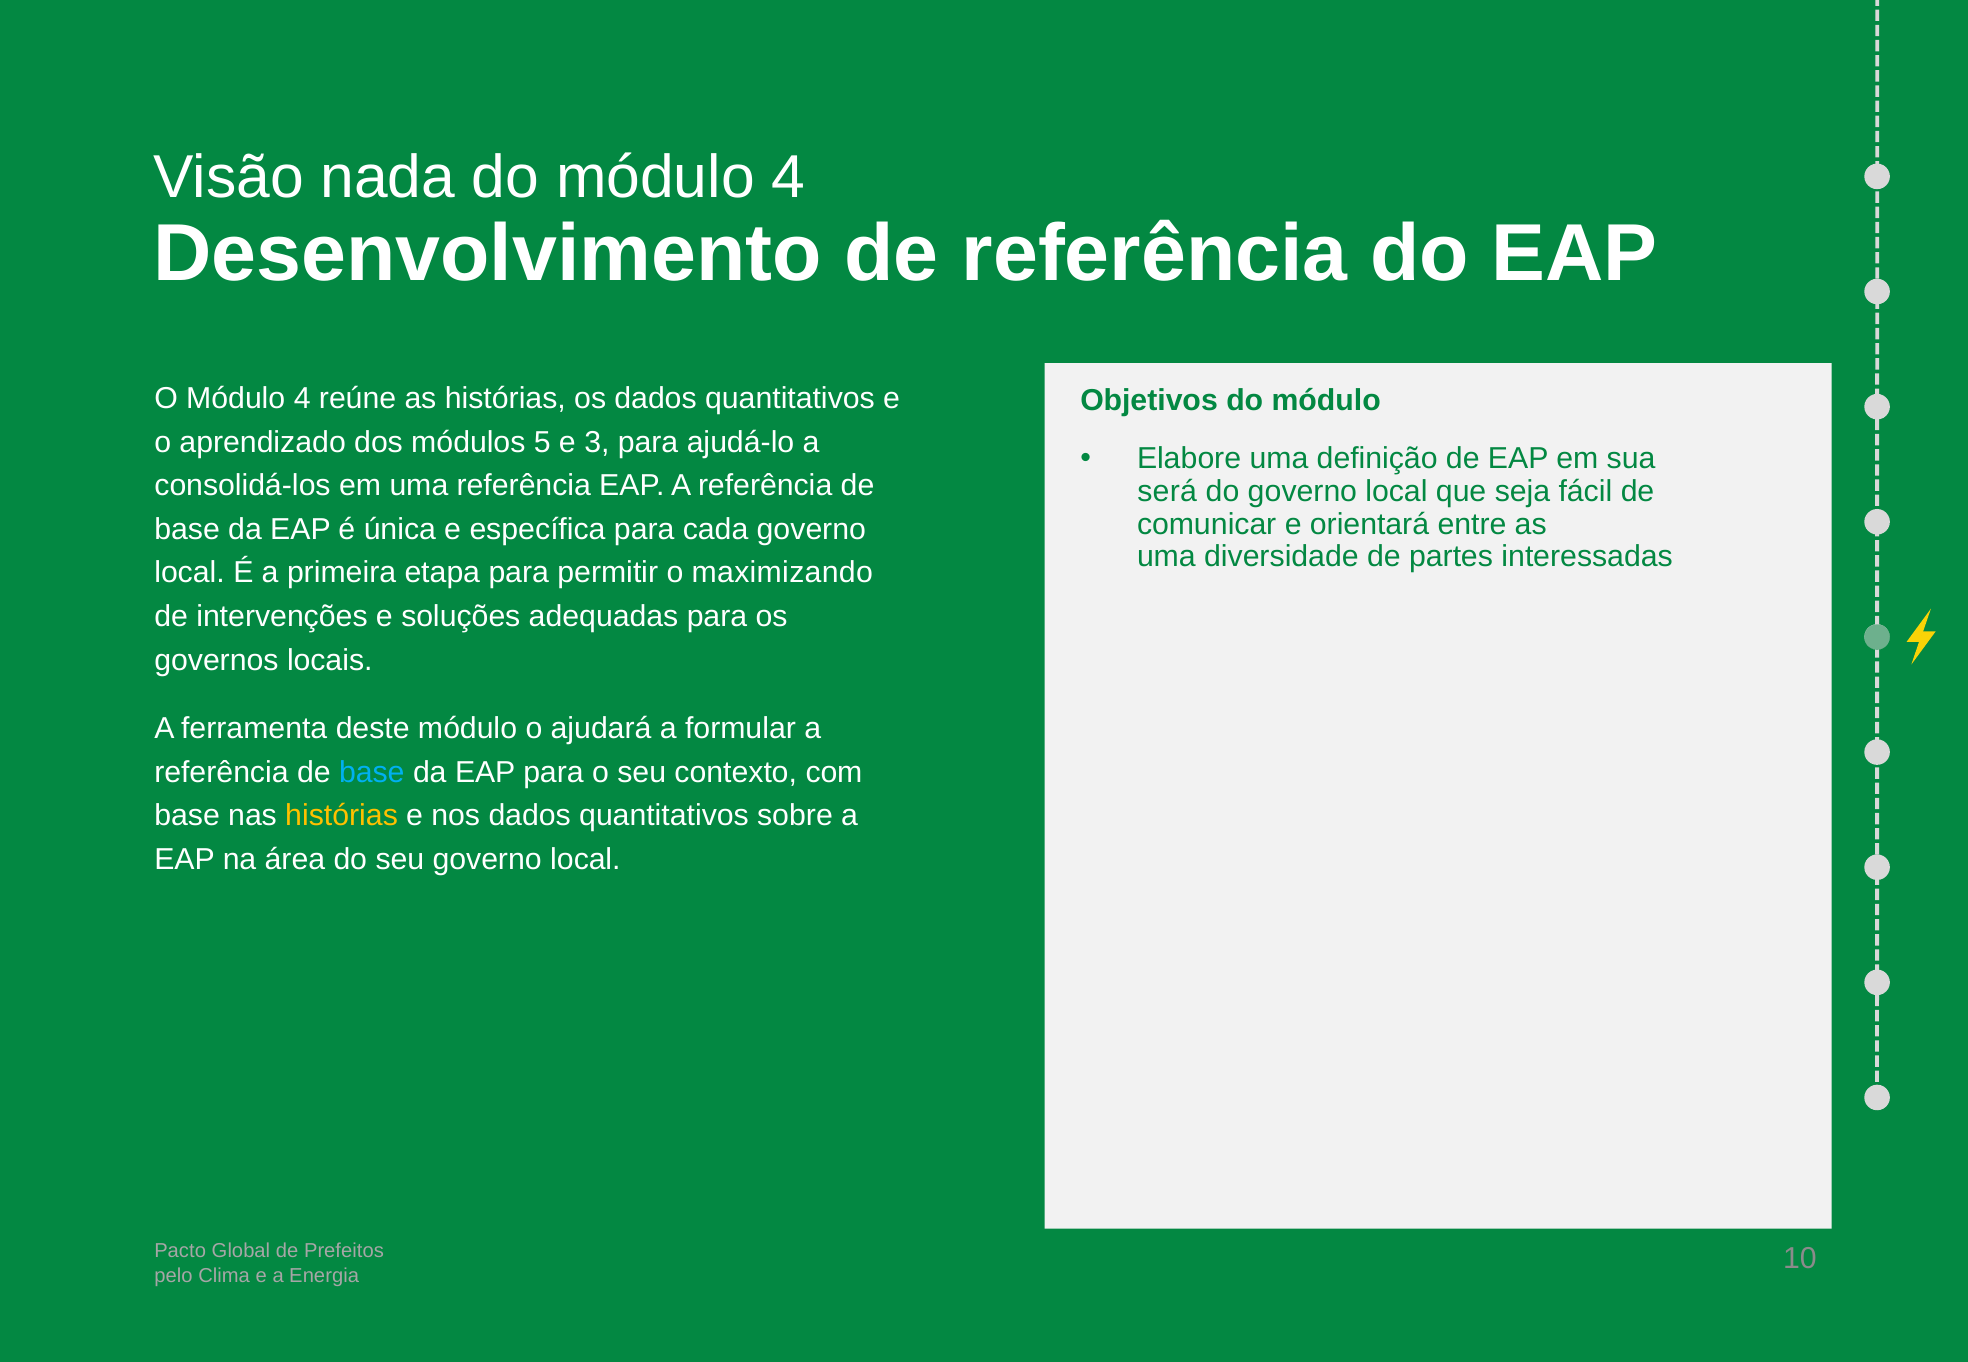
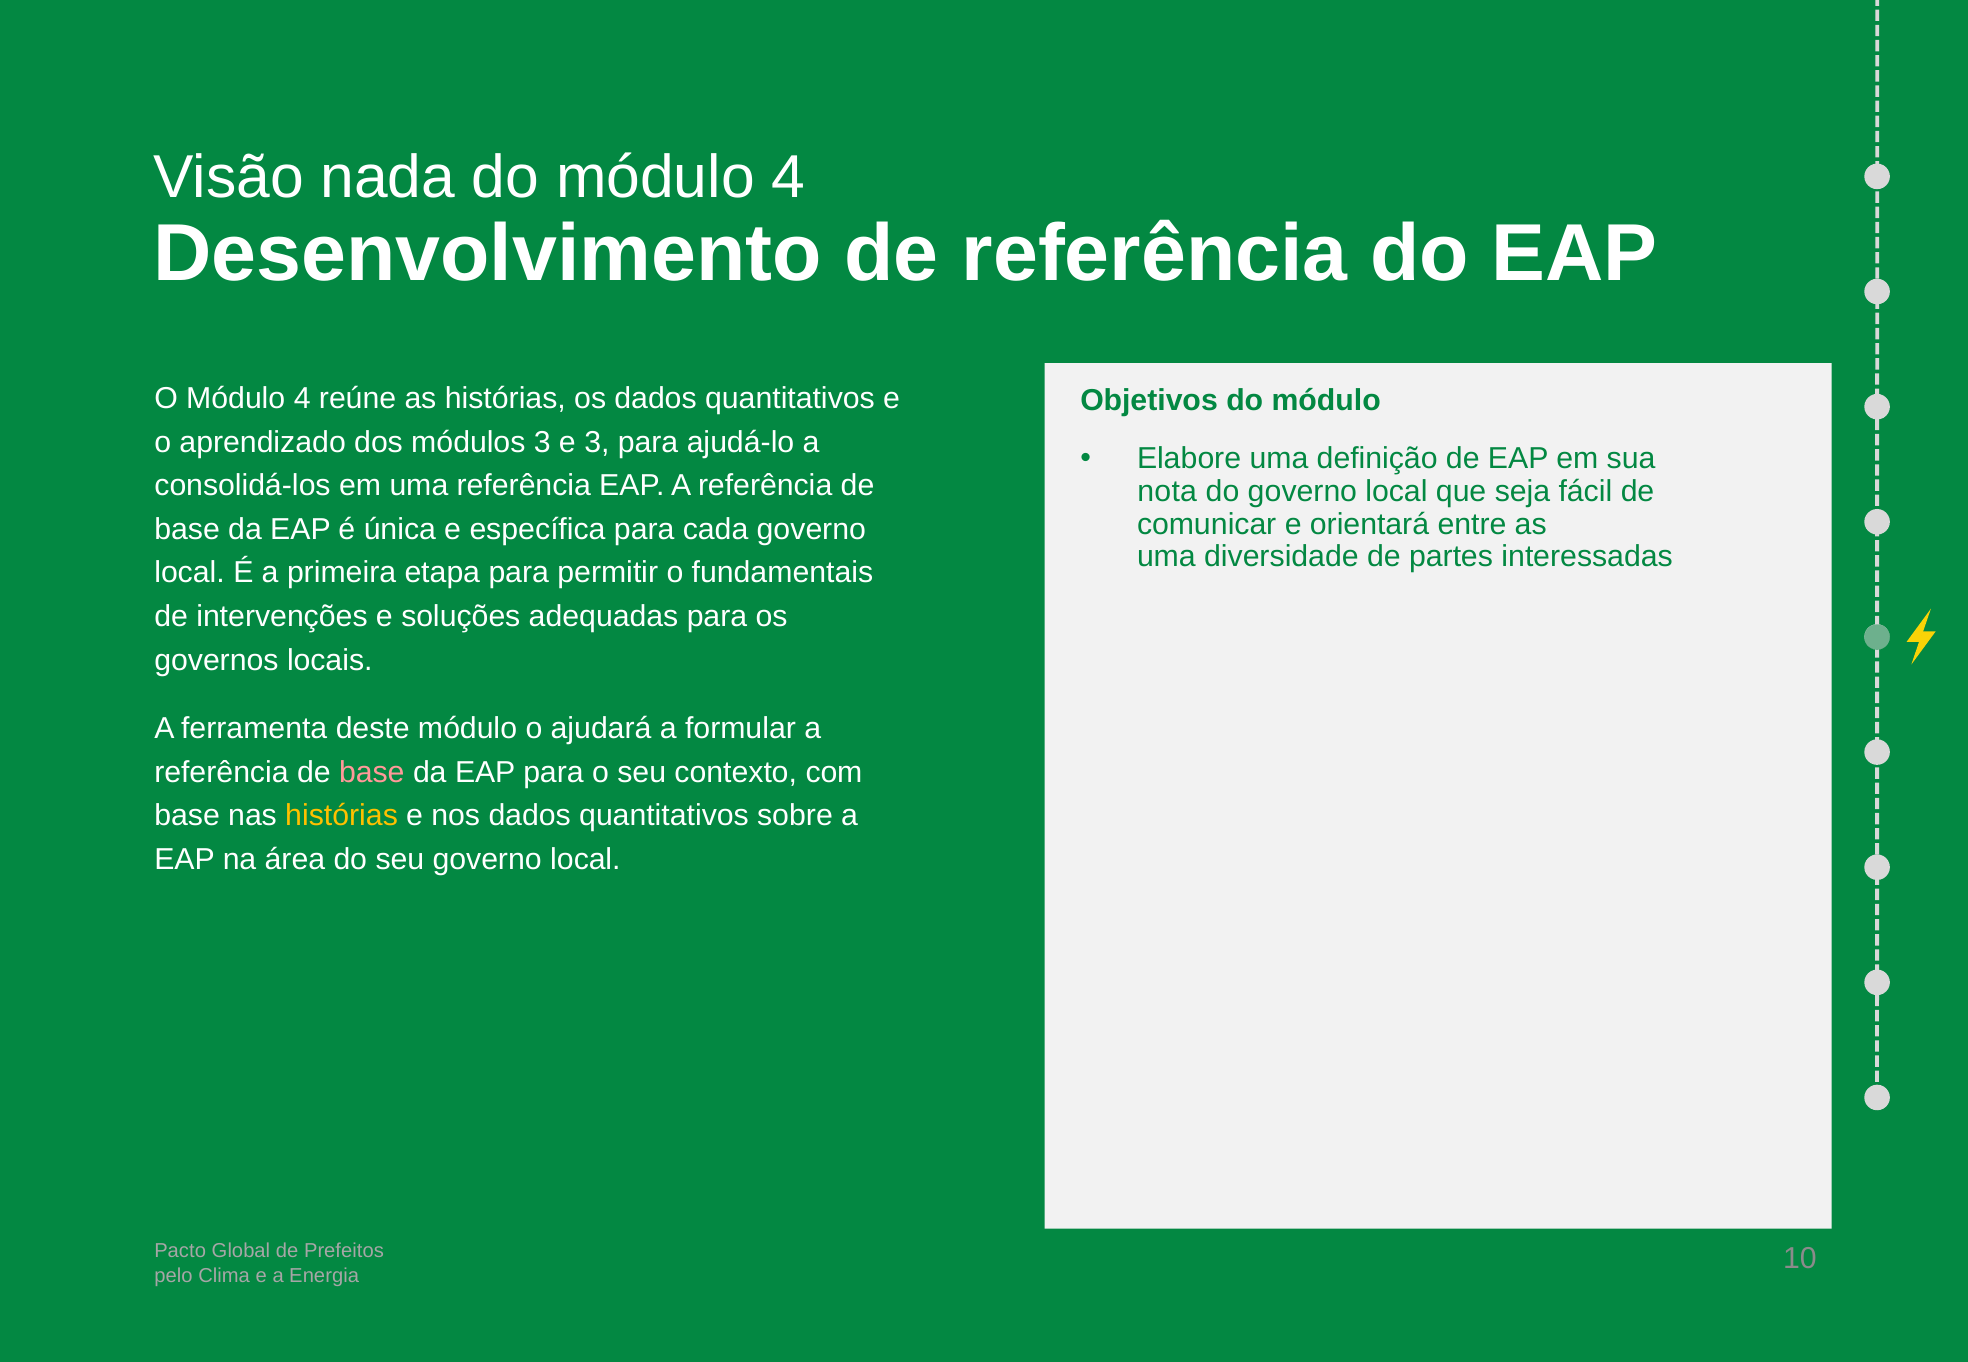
módulos 5: 5 -> 3 (542, 443)
será: será -> nota (1167, 492)
maximizando: maximizando -> fundamentais (782, 573)
base colour: light blue -> pink (372, 773)
